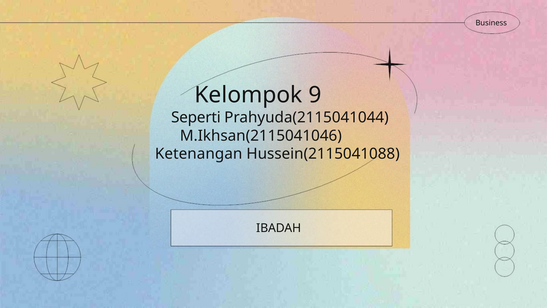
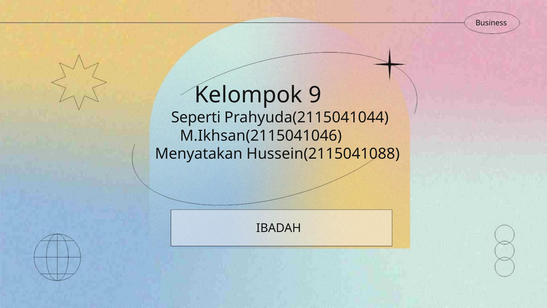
Ketenangan: Ketenangan -> Menyatakan (199, 154)
